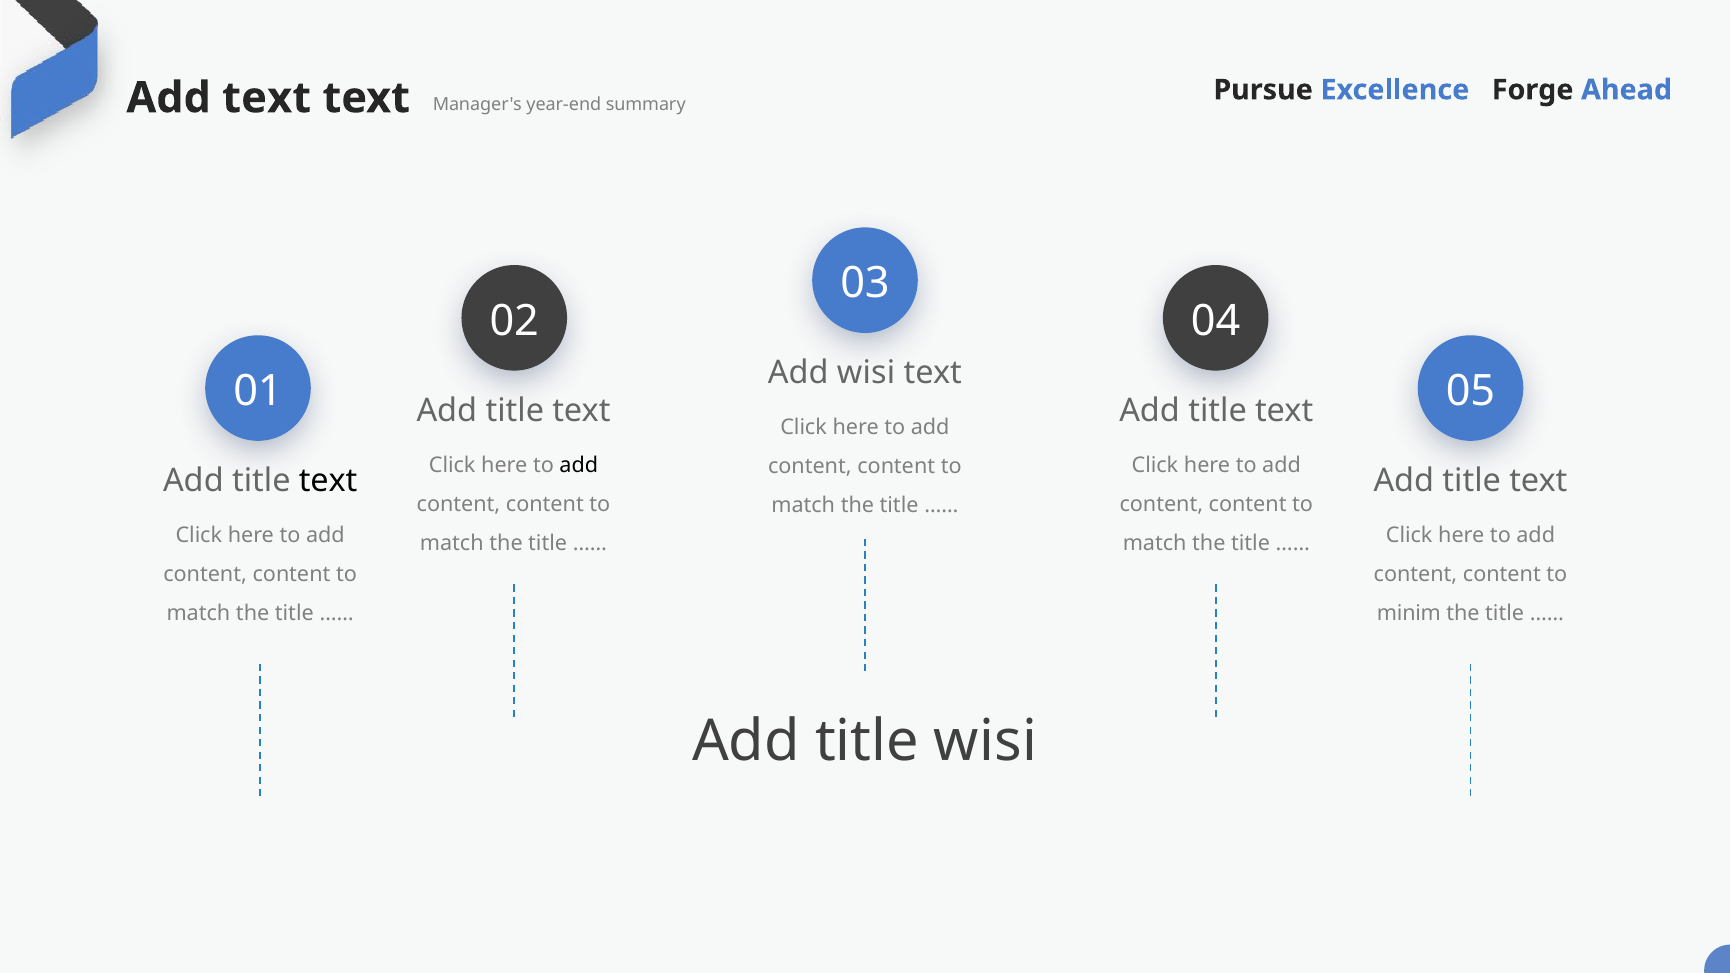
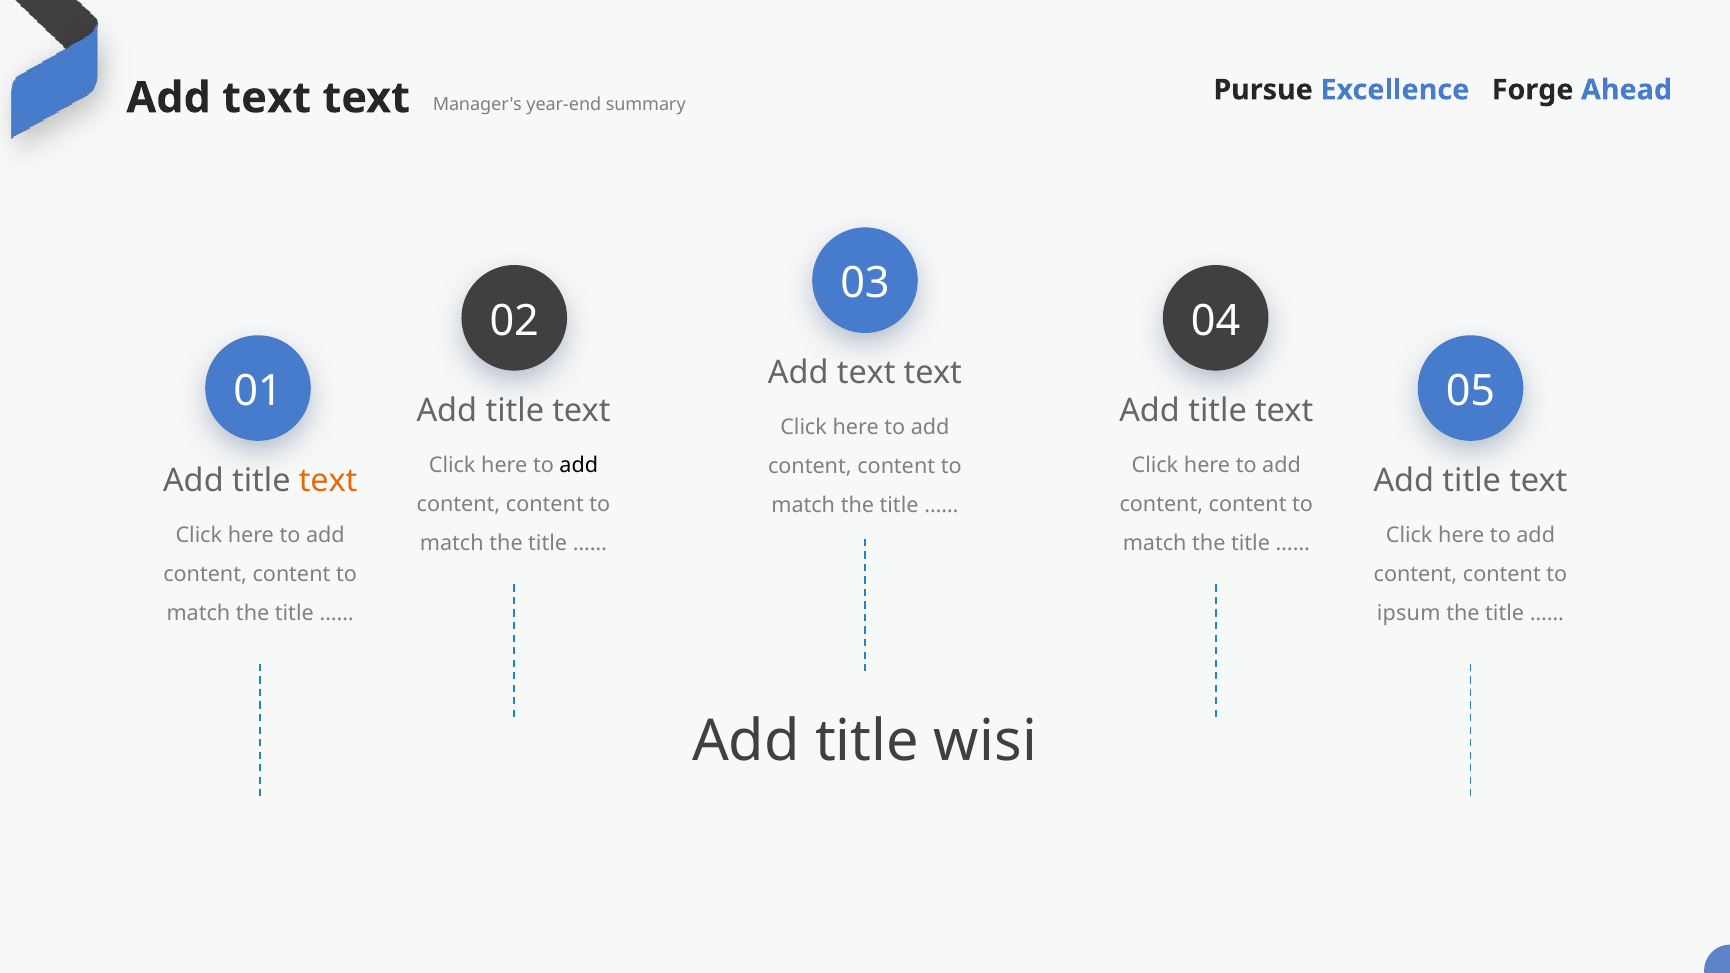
wisi: wisi -> text (866, 373)
text colour: black -> orange (328, 481)
minim: minim -> ipsum (1409, 613)
